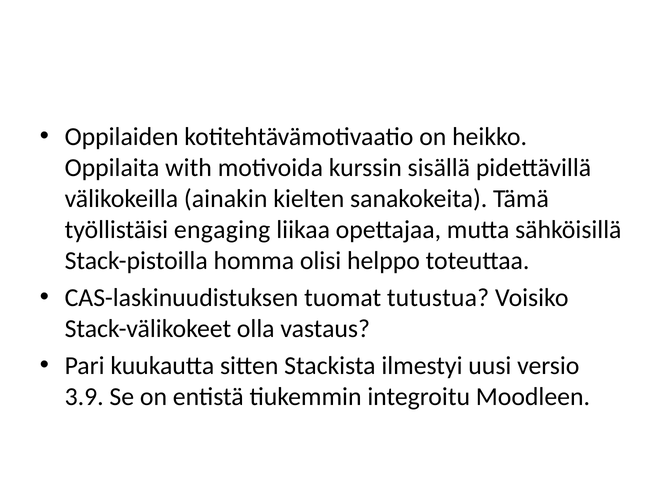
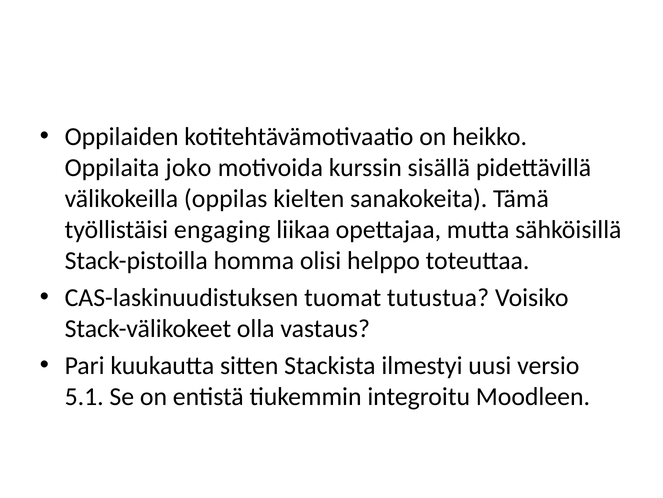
with: with -> joko (188, 168)
ainakin: ainakin -> oppilas (226, 199)
3.9: 3.9 -> 5.1 (84, 396)
